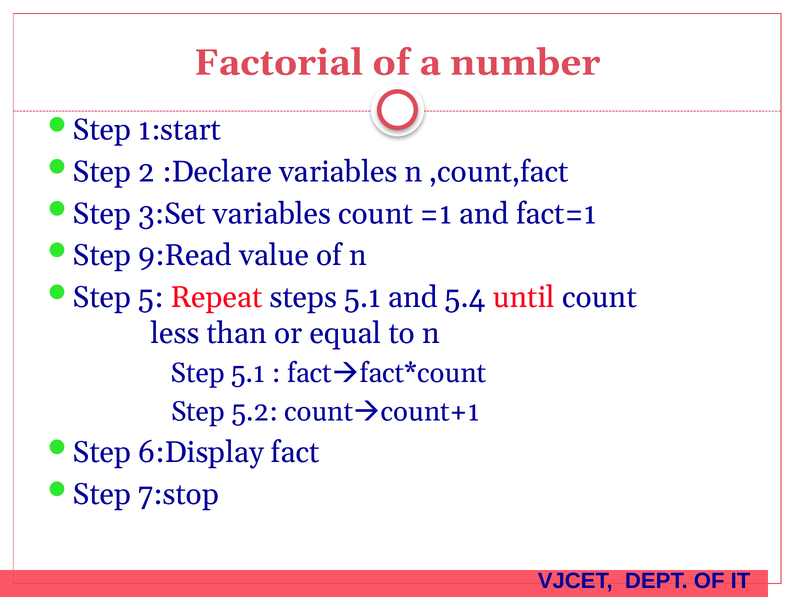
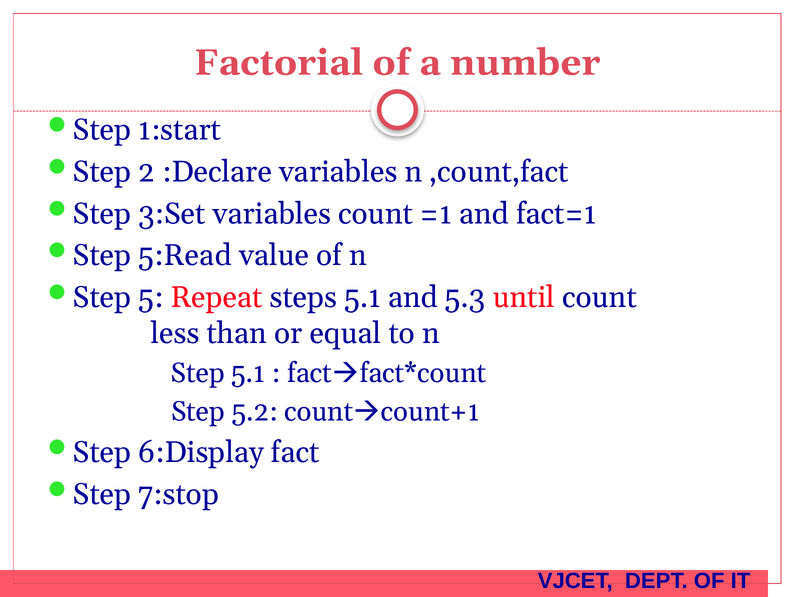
9:Read: 9:Read -> 5:Read (185, 255)
5.4: 5.4 -> 5.3 (465, 297)
